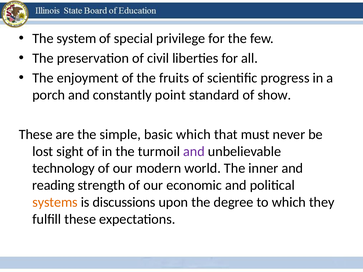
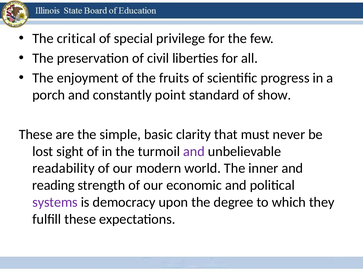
system: system -> critical (76, 39)
basic which: which -> clarity (194, 135)
technology: technology -> readability (64, 168)
systems colour: orange -> purple (55, 202)
discussions: discussions -> democracy (124, 202)
